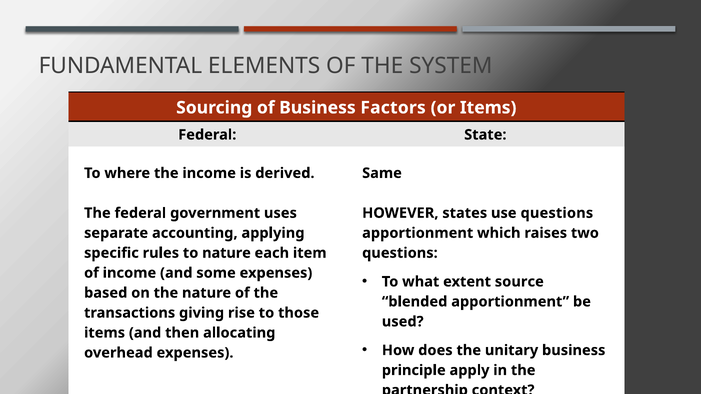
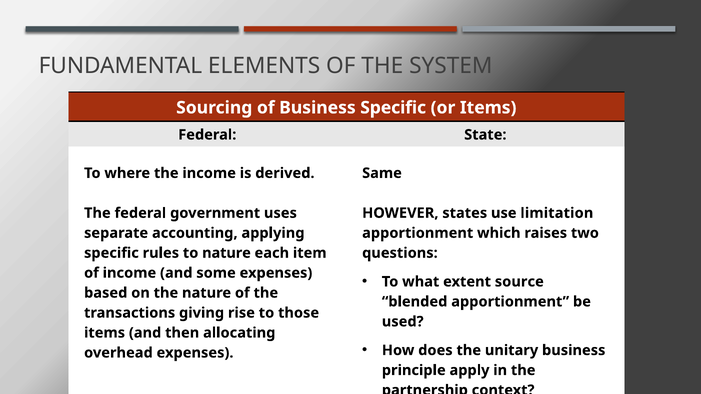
Business Factors: Factors -> Specific (393, 108)
use questions: questions -> limitation (557, 213)
